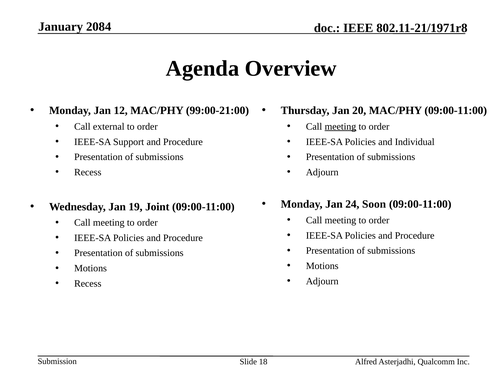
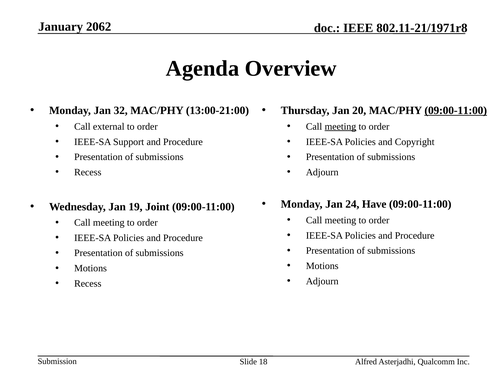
2084: 2084 -> 2062 (99, 27)
12: 12 -> 32 (121, 111)
99:00-21:00: 99:00-21:00 -> 13:00-21:00 (217, 111)
09:00-11:00 underline: none -> present (456, 111)
Individual: Individual -> Copyright (415, 142)
Soon: Soon -> Have (374, 204)
